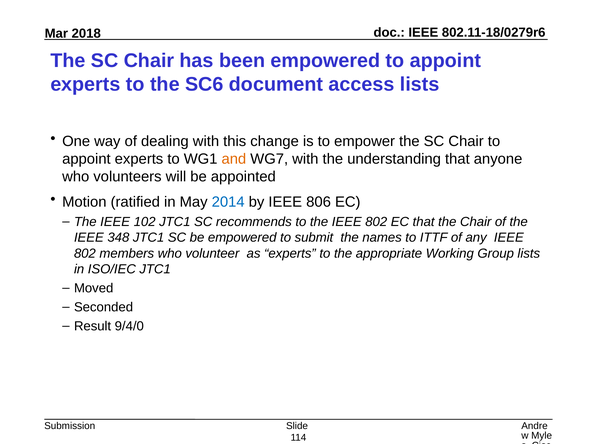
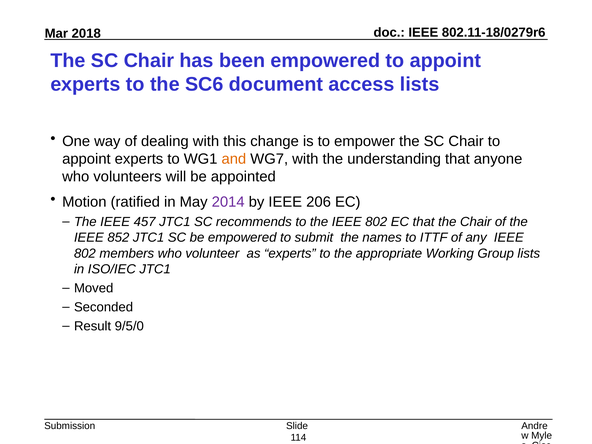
2014 colour: blue -> purple (228, 202)
806: 806 -> 206 (319, 202)
102: 102 -> 457 (145, 222)
348: 348 -> 852 (118, 238)
9/4/0: 9/4/0 -> 9/5/0 (129, 326)
